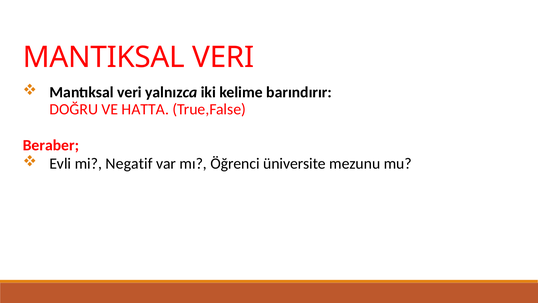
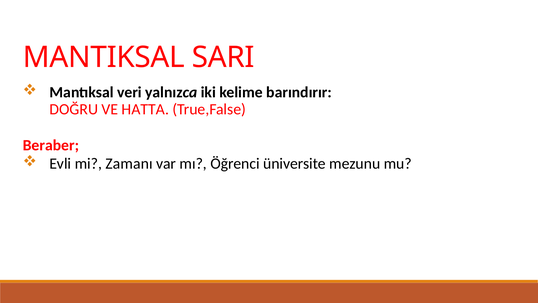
MANTIKSAL VERI: VERI -> SARI (223, 57)
Negatif: Negatif -> Zamanı (129, 163)
